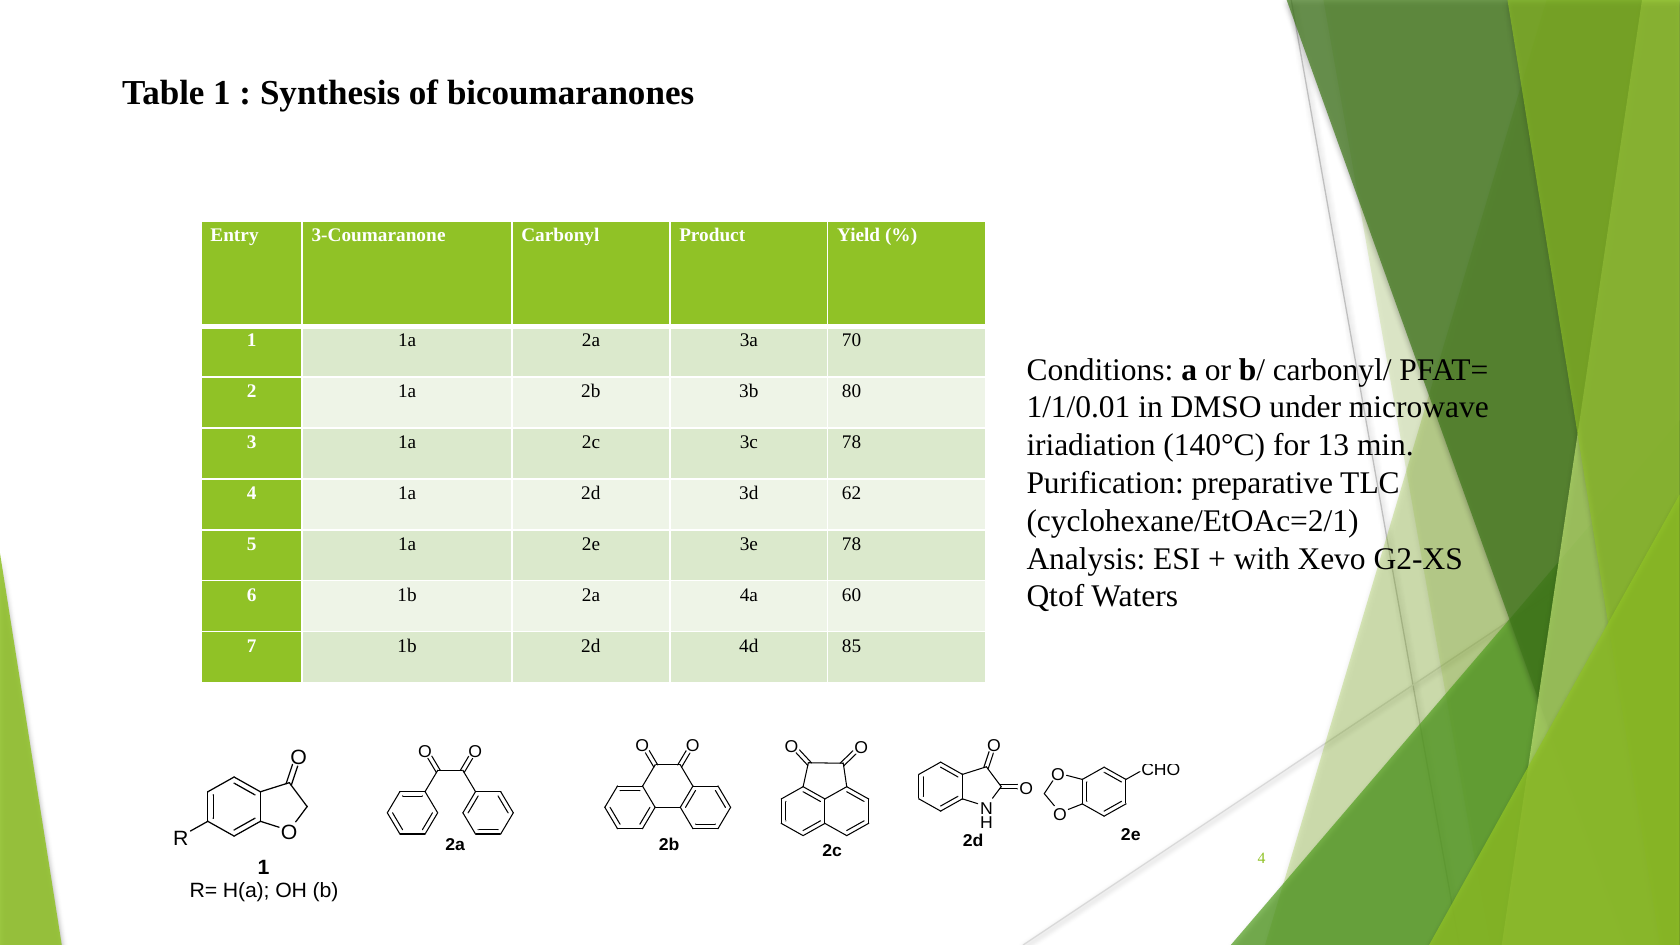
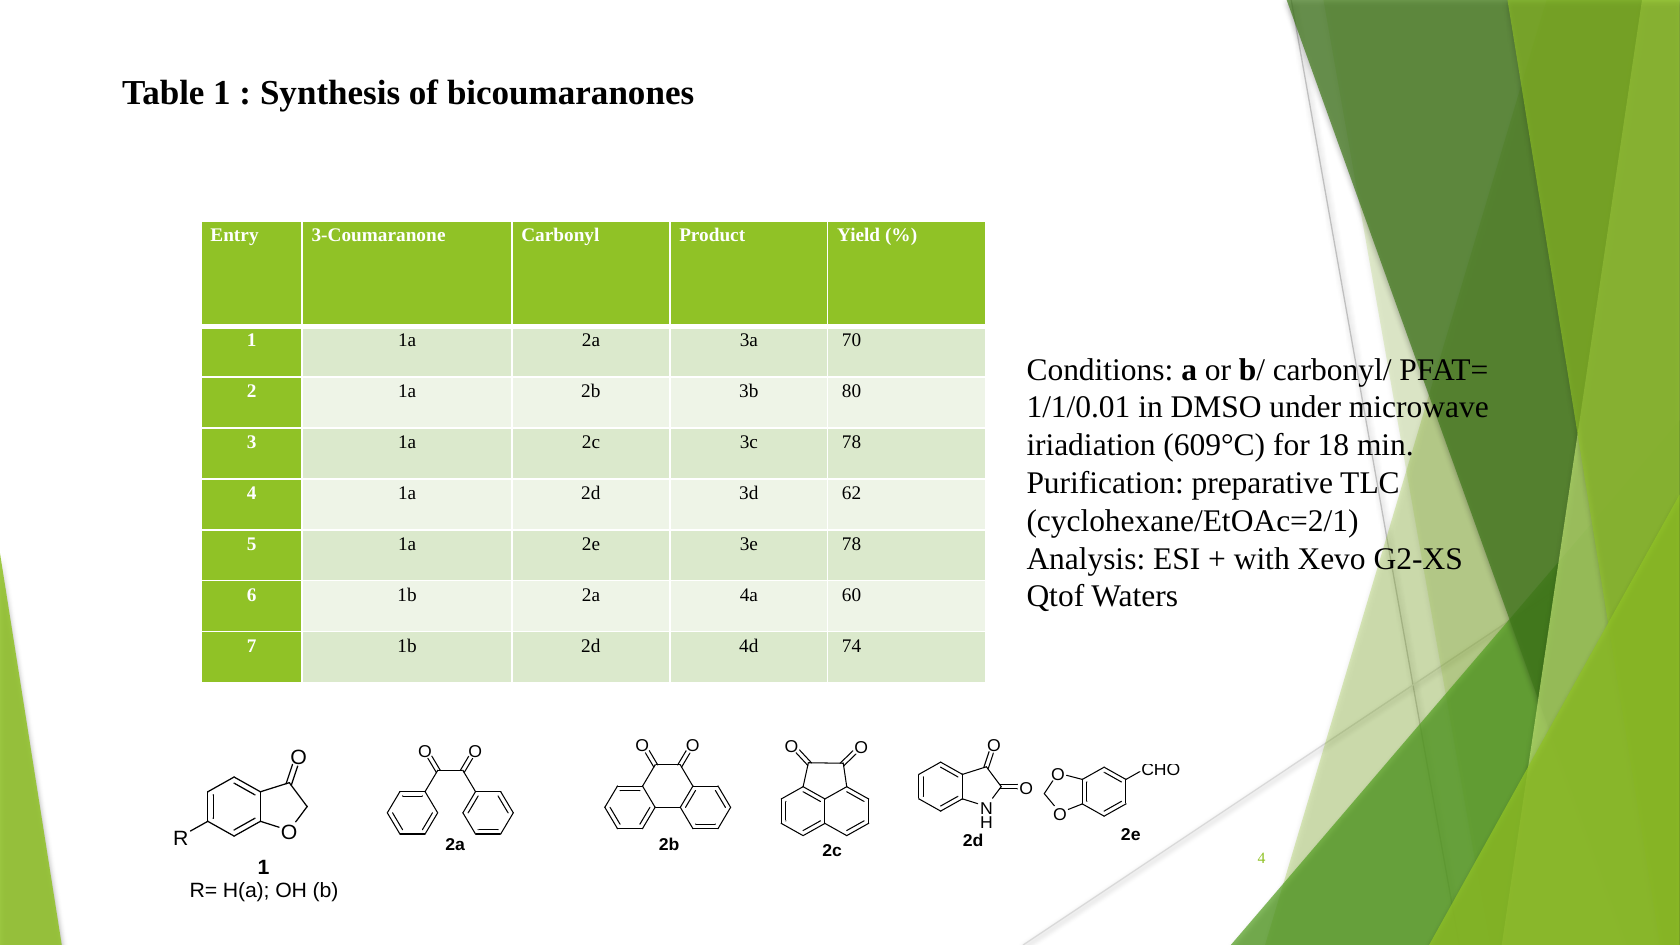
140°C: 140°C -> 609°C (1214, 445)
13: 13 -> 18 (1333, 445)
85: 85 -> 74 (852, 646)
